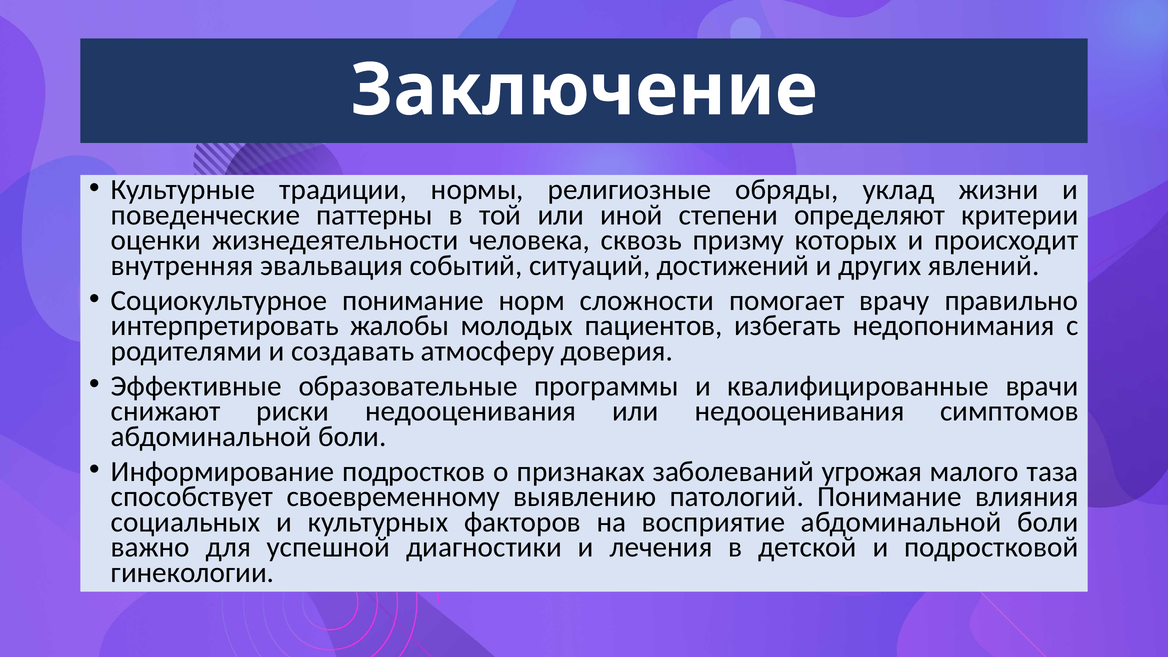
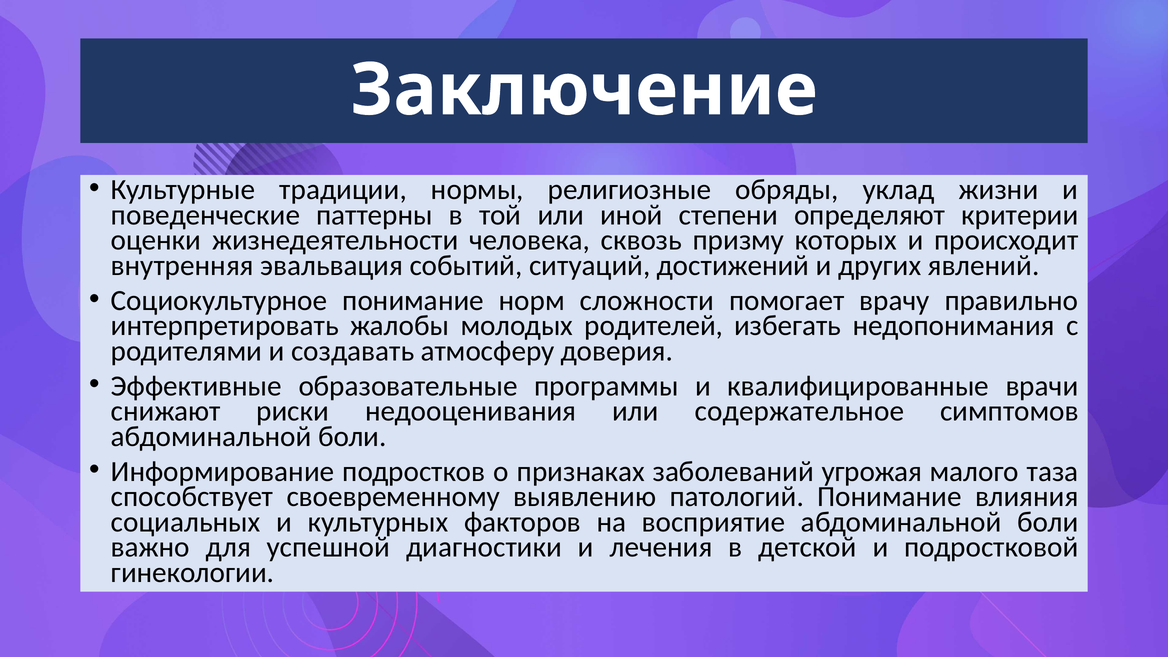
пациентов: пациентов -> родителей (654, 326)
или недооценивания: недооценивания -> содержательное (799, 411)
